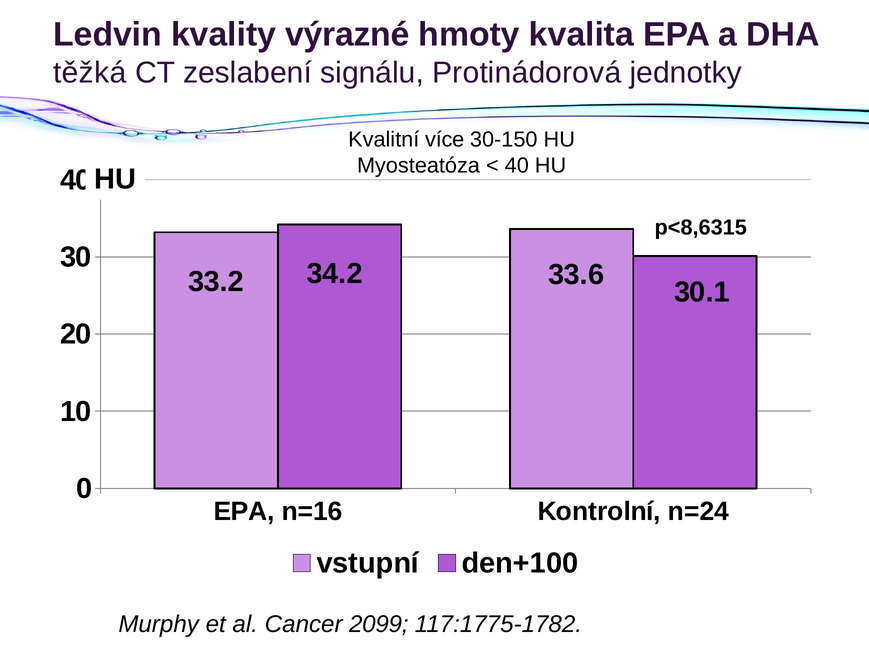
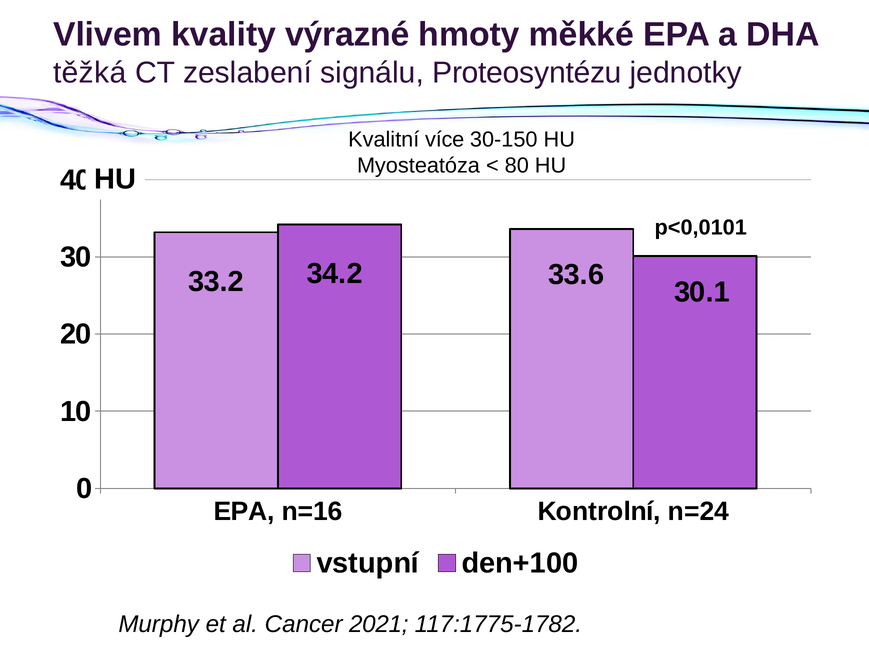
Ledvin: Ledvin -> Vlivem (107, 35)
kvalita: kvalita -> měkké (582, 35)
Protinádorová: Protinádorová -> Proteosyntézu (527, 73)
40: 40 -> 80 (517, 165)
p<8,6315: p<8,6315 -> p<0,0101 (701, 227)
2099: 2099 -> 2021 (379, 624)
